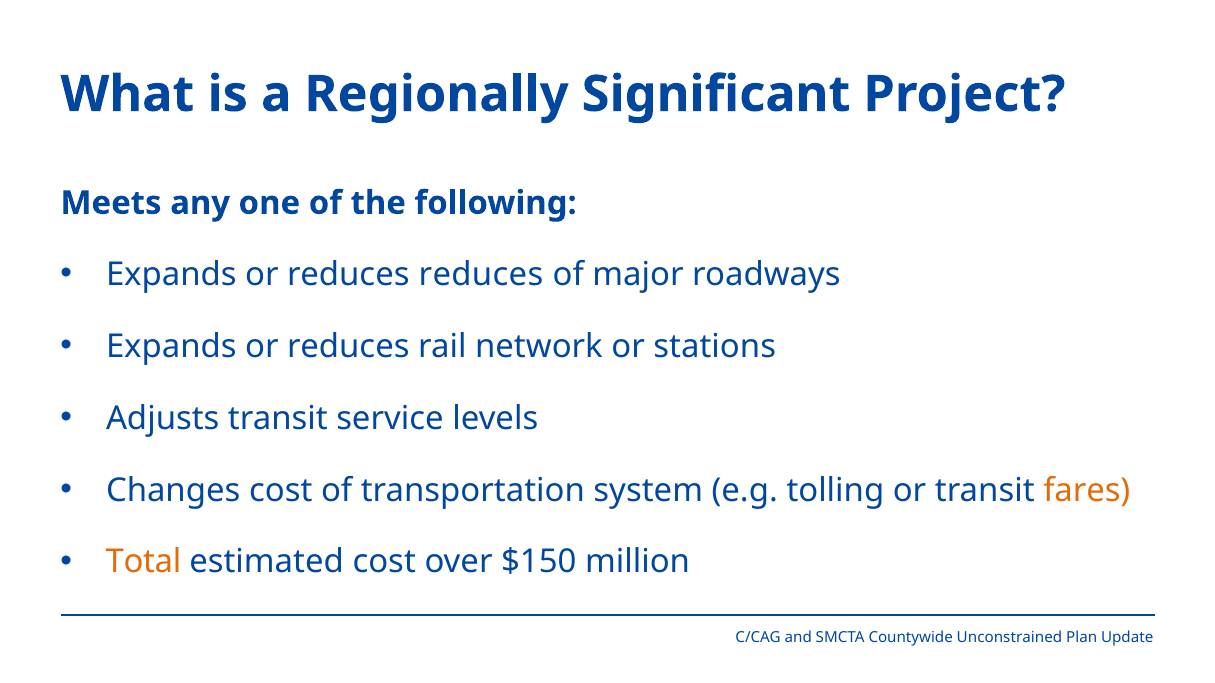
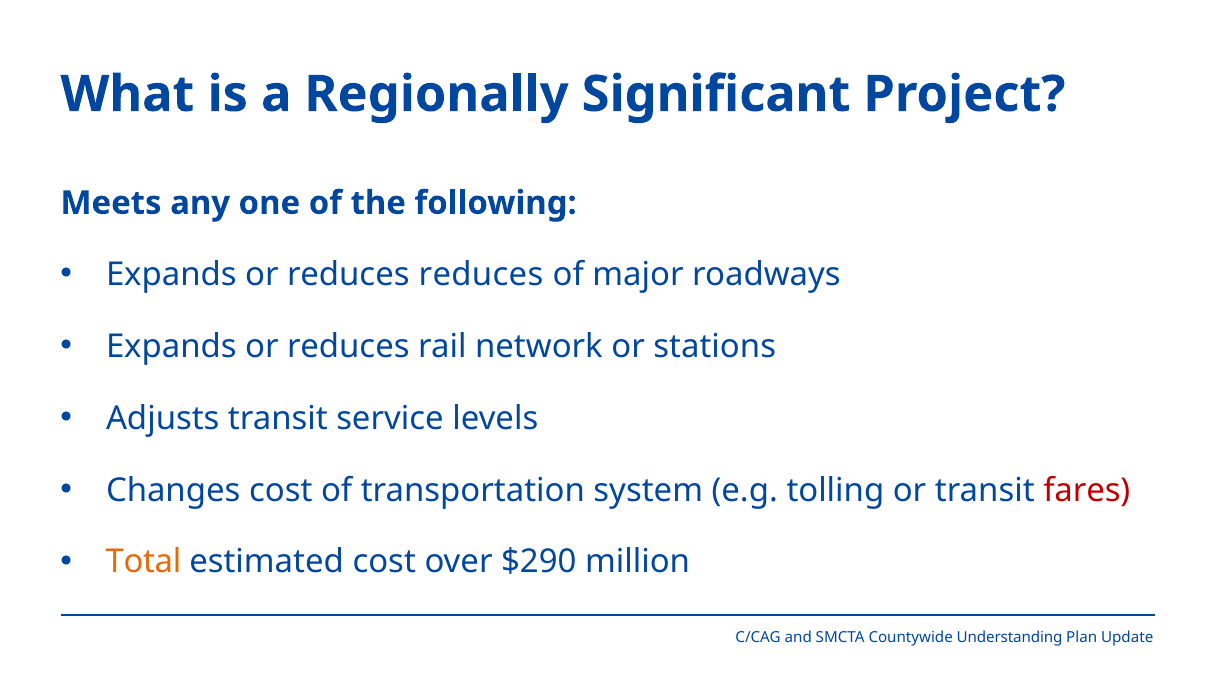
fares colour: orange -> red (1087, 491)
$150: $150 -> $290 (539, 562)
Unconstrained: Unconstrained -> Understanding (1010, 638)
